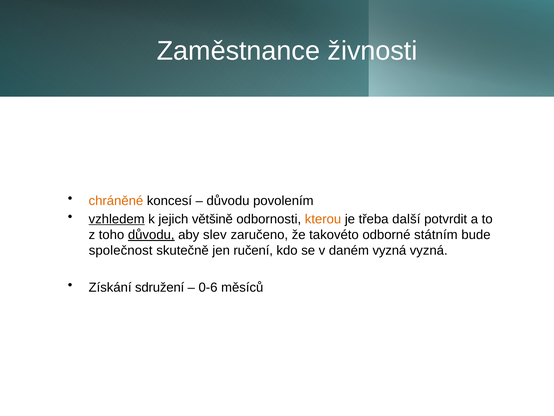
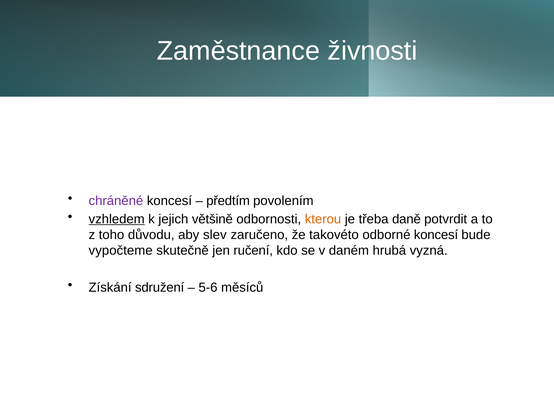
chráněné colour: orange -> purple (116, 201)
důvodu: důvodu -> předtím (228, 201)
další: další -> daně (406, 219)
důvodu underline: present -> none (151, 235)
odborné státním: státním -> koncesí (436, 235)
společnost: společnost -> vypočteme (121, 250)
daném vyzná: vyzná -> hrubá (389, 250)
0-6: 0-6 -> 5-6 (208, 287)
